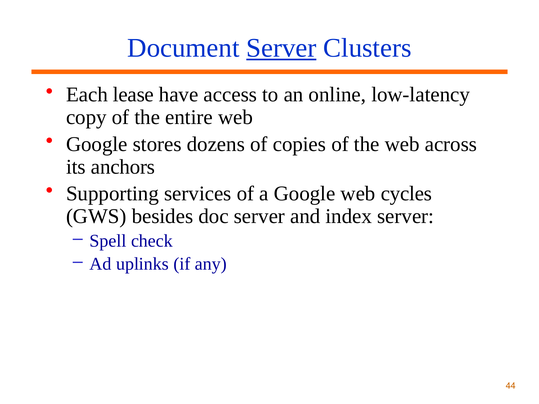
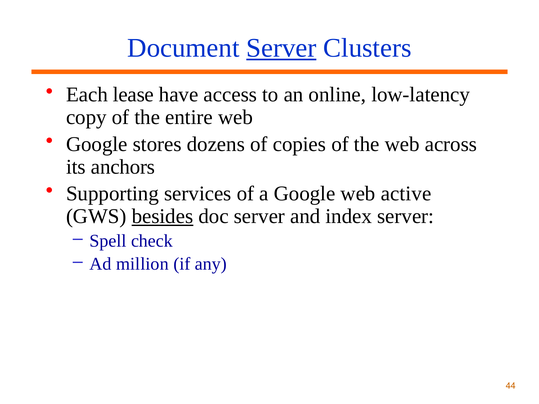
cycles: cycles -> active (406, 194)
besides underline: none -> present (162, 216)
uplinks: uplinks -> million (142, 264)
